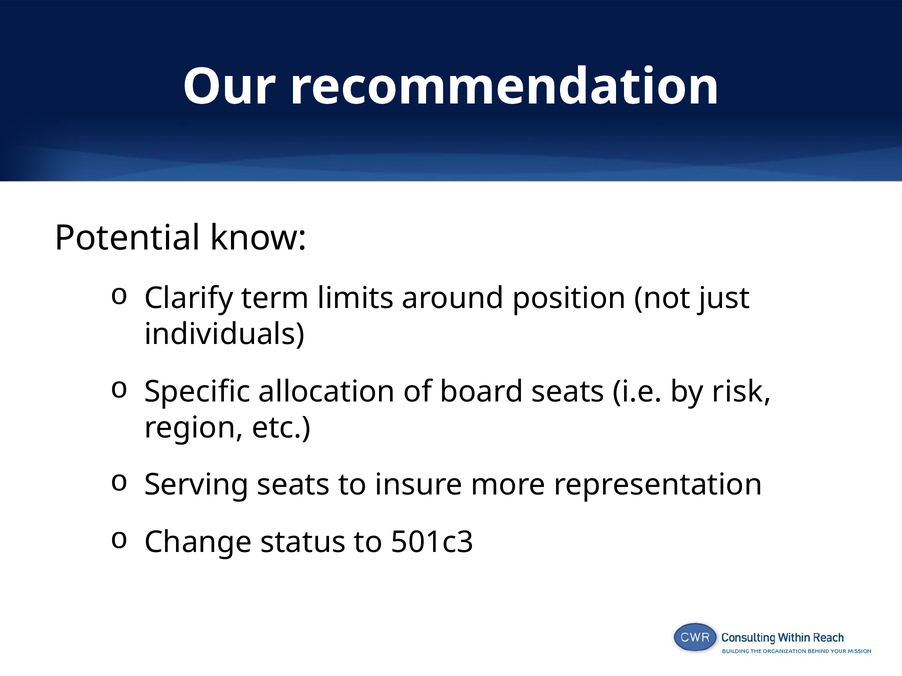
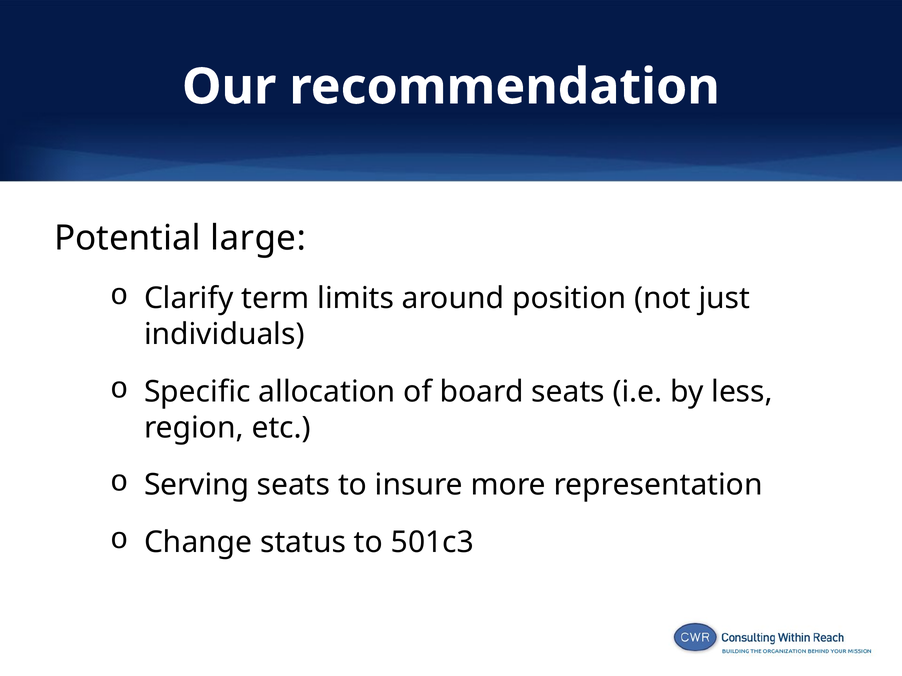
know: know -> large (258, 238)
risk: risk -> less (742, 392)
